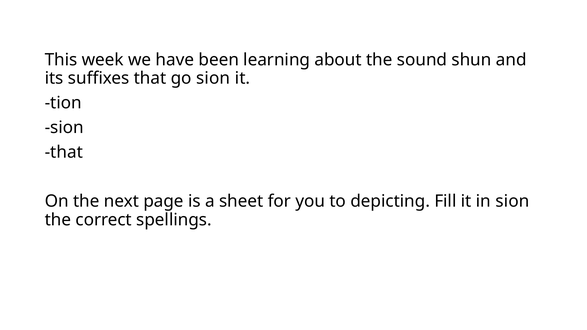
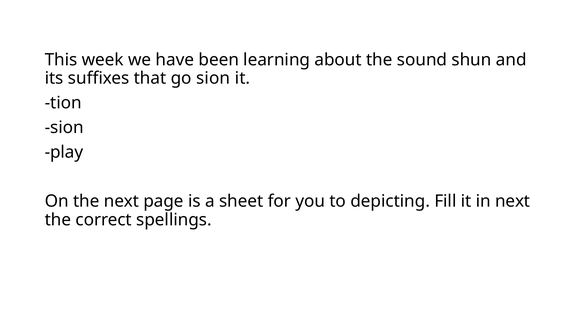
that: that -> play (64, 152)
in sion: sion -> next (513, 201)
